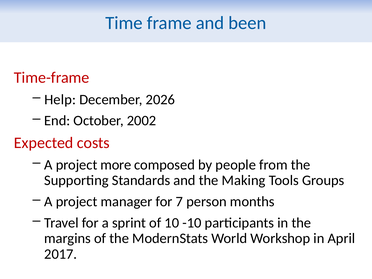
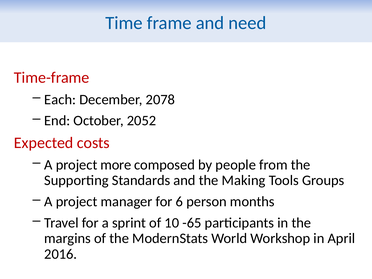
been: been -> need (247, 23)
Help: Help -> Each (60, 100)
2026: 2026 -> 2078 (160, 100)
2002: 2002 -> 2052 (142, 121)
7: 7 -> 6 (179, 202)
-10: -10 -> -65 (192, 223)
2017: 2017 -> 2016 (61, 254)
